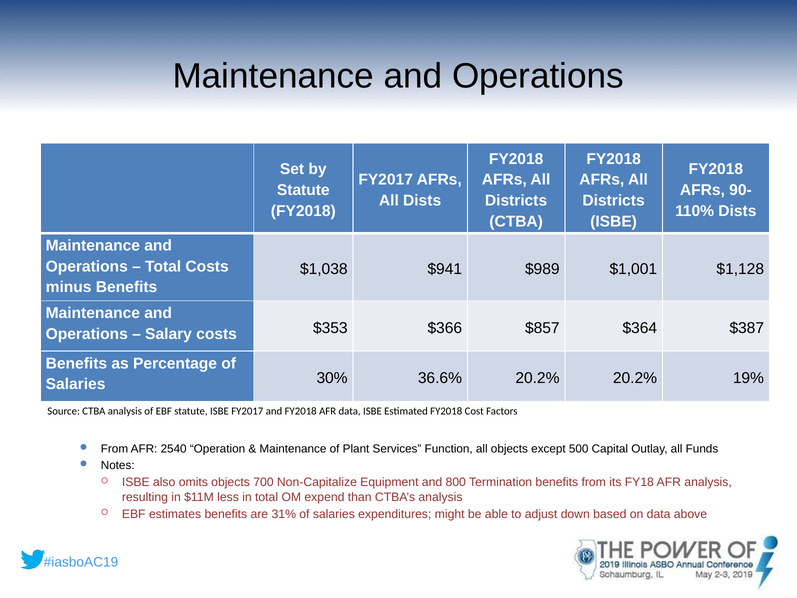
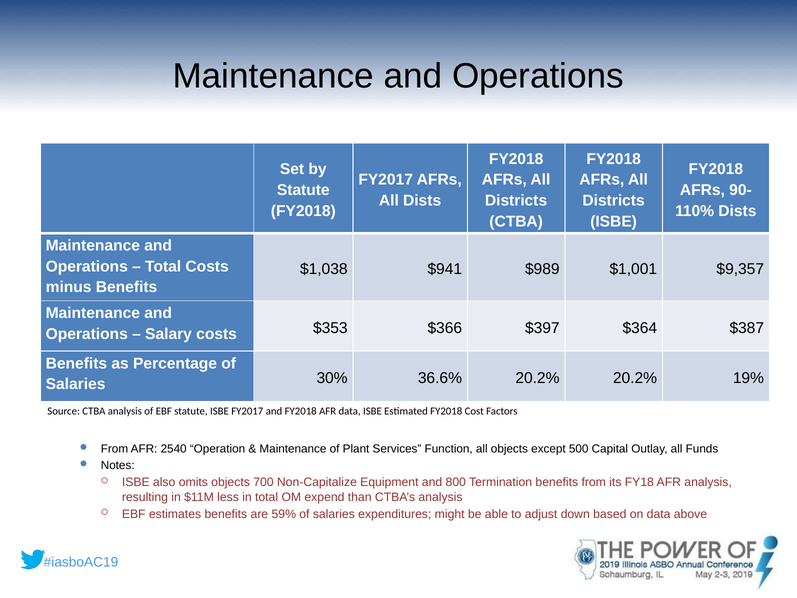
$1,128: $1,128 -> $9,357 (740, 269)
$857: $857 -> $397 (542, 328)
31%: 31% -> 59% (284, 514)
